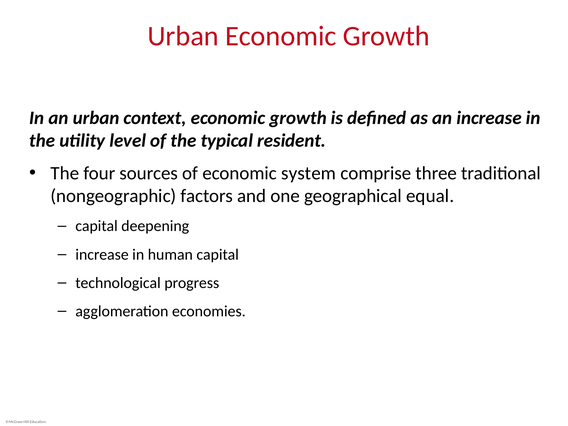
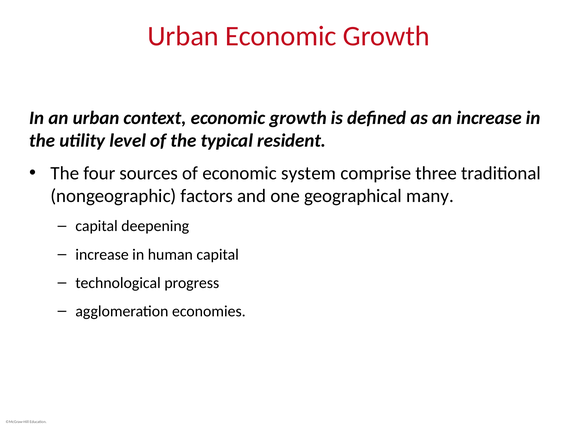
equal: equal -> many (430, 196)
